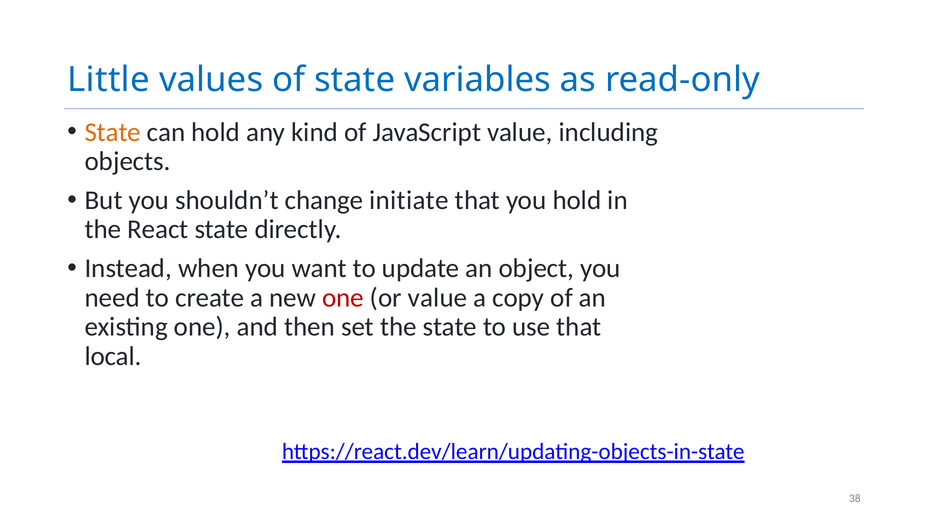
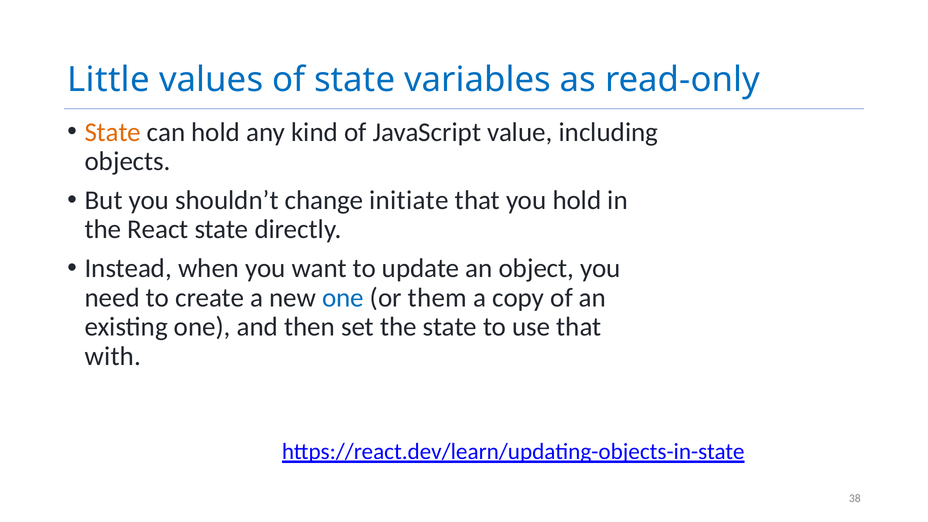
one colour: red -> blue (343, 298)
or value: value -> them (438, 298)
local: local -> with (113, 356)
